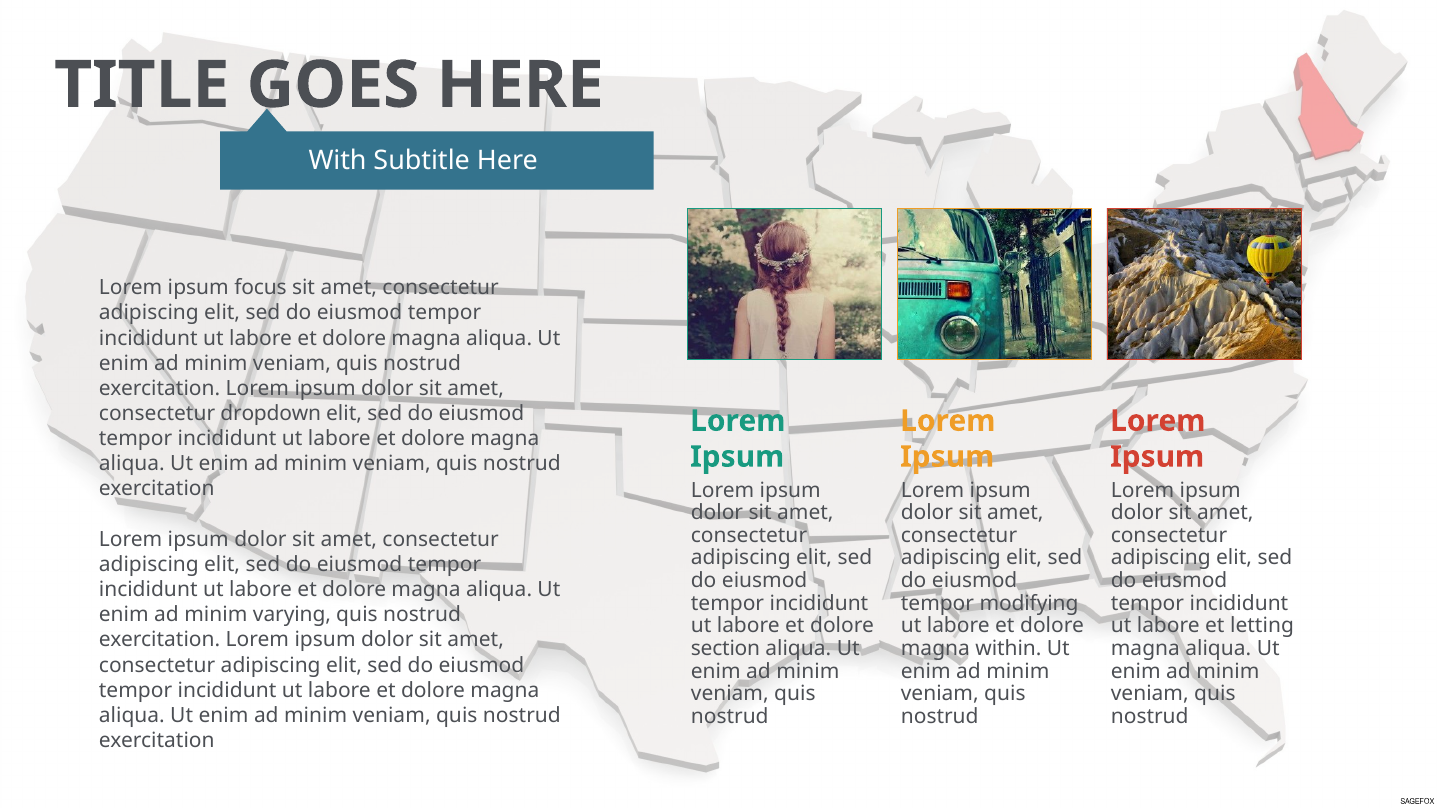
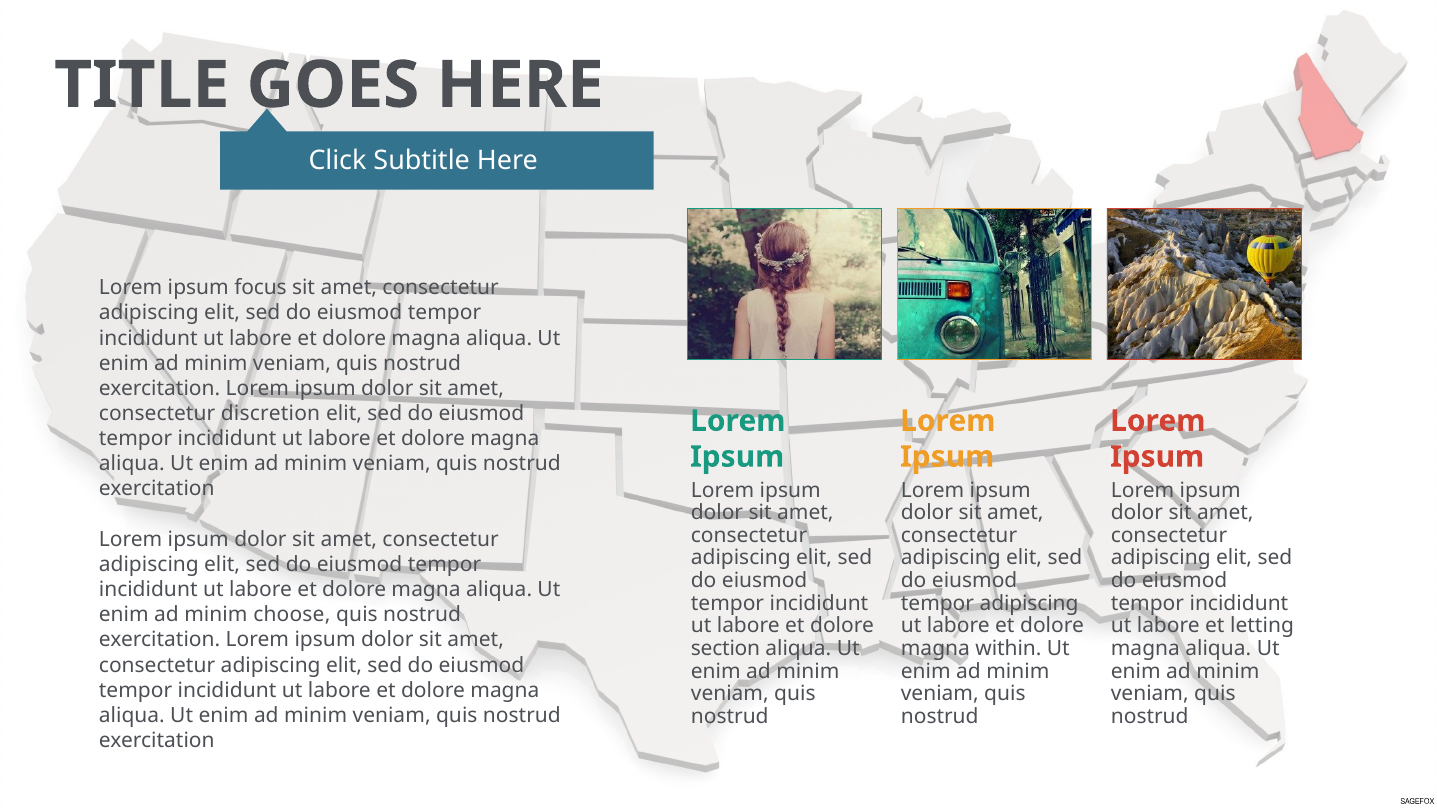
With: With -> Click (337, 161)
dropdown: dropdown -> discretion (271, 414)
tempor modifying: modifying -> adipiscing (1029, 604)
varying: varying -> choose (292, 615)
